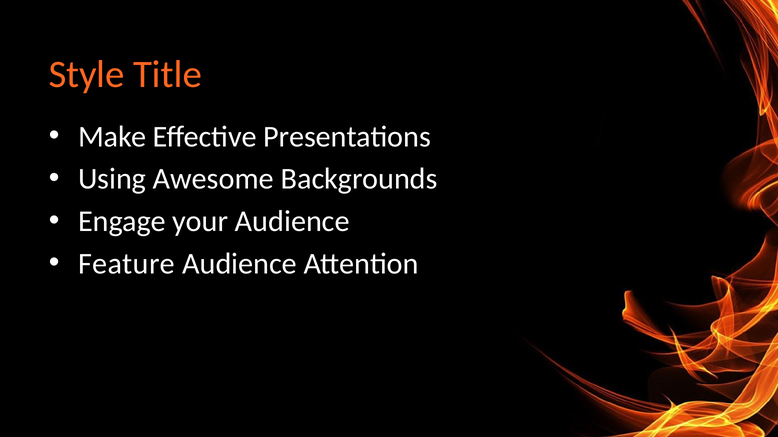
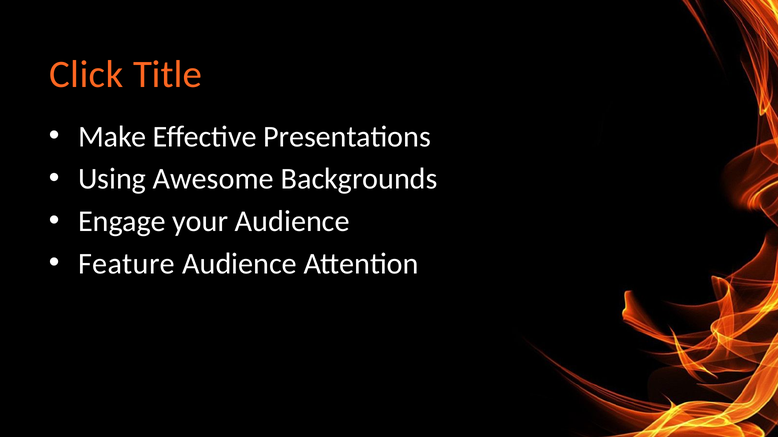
Style: Style -> Click (86, 74)
